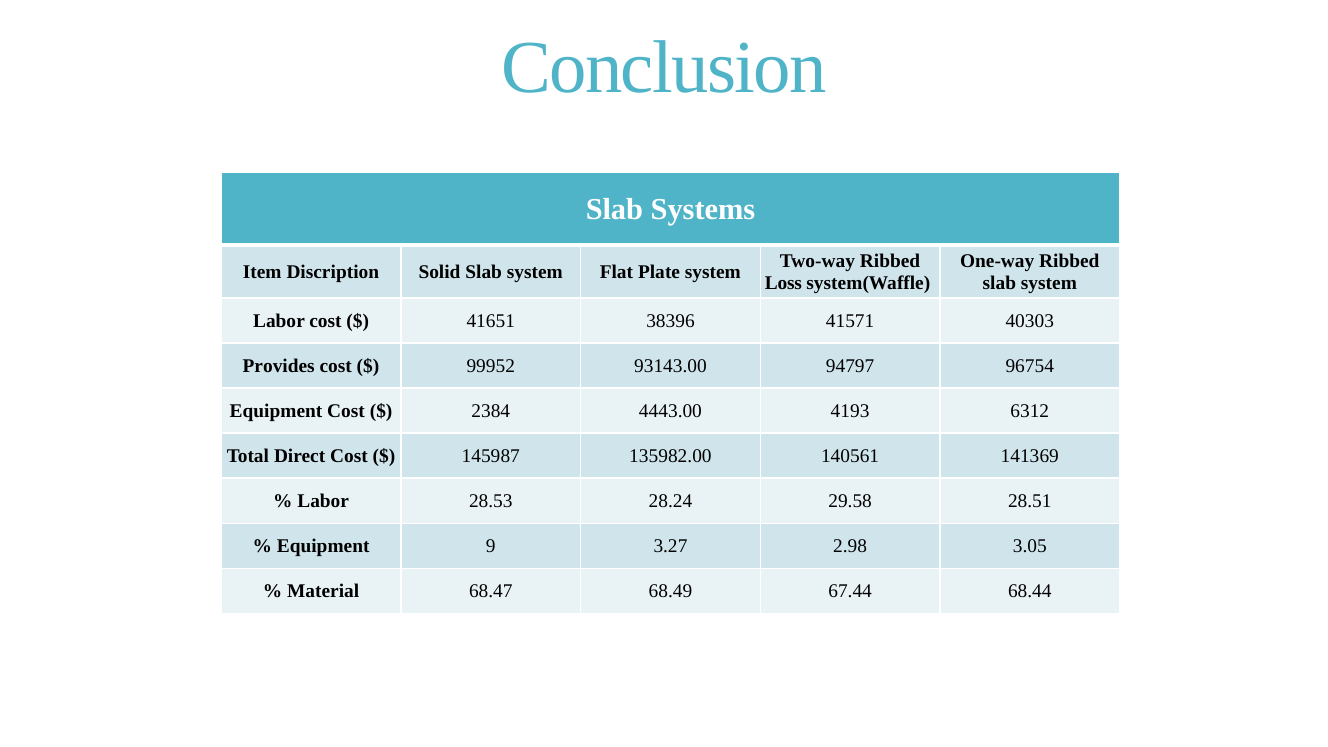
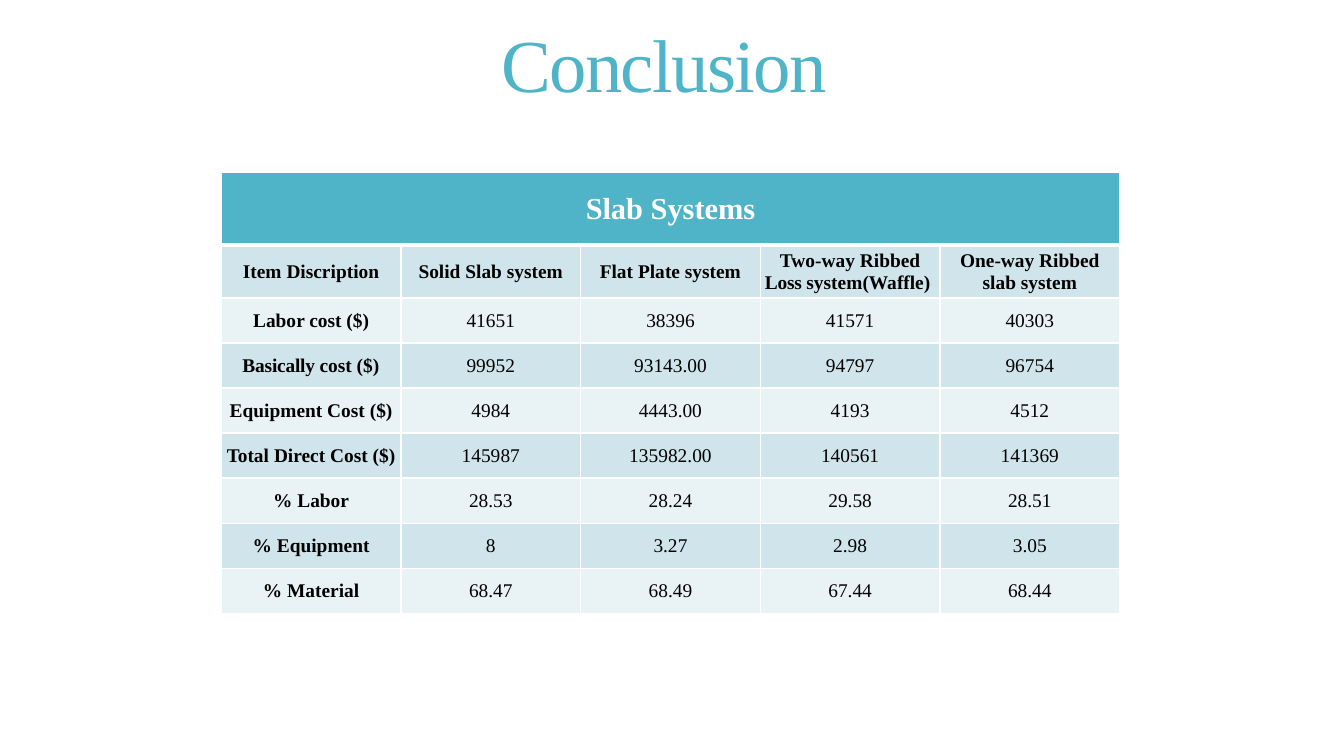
Provides: Provides -> Basically (279, 366)
2384: 2384 -> 4984 (491, 411)
6312: 6312 -> 4512 (1030, 411)
9: 9 -> 8 (491, 546)
